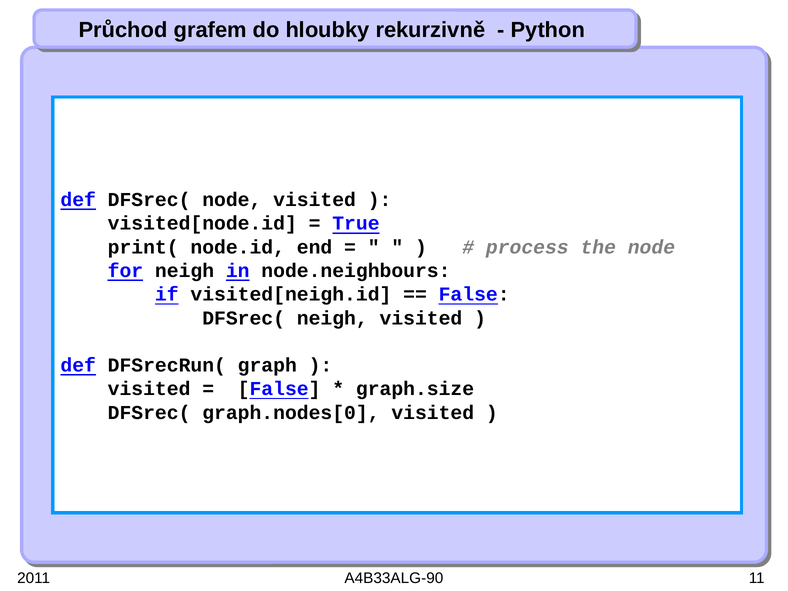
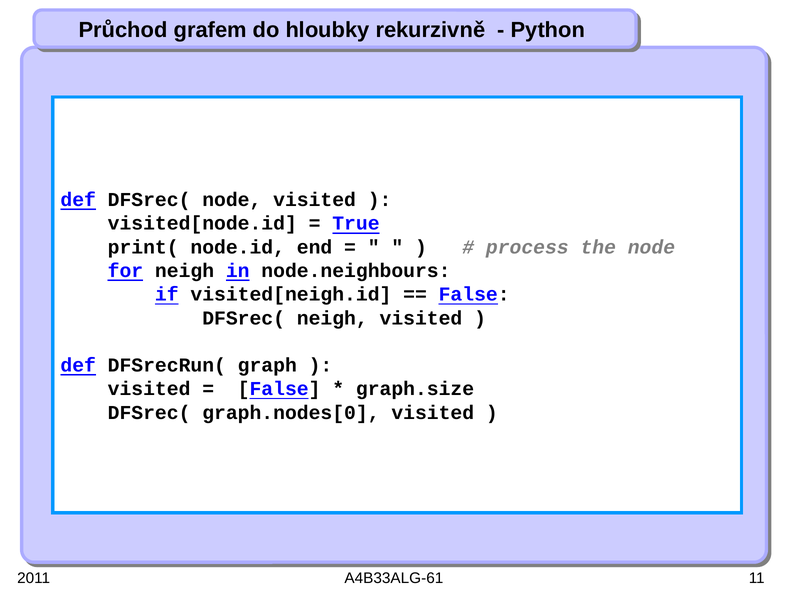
A4B33ALG-90: A4B33ALG-90 -> A4B33ALG-61 (394, 578)
